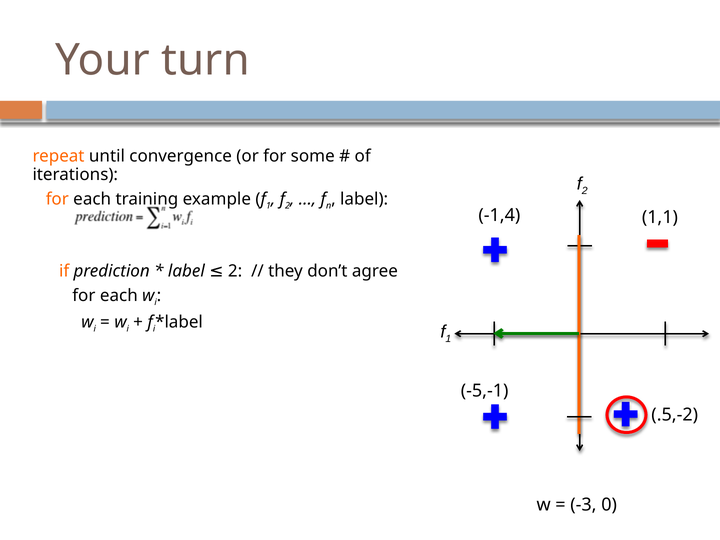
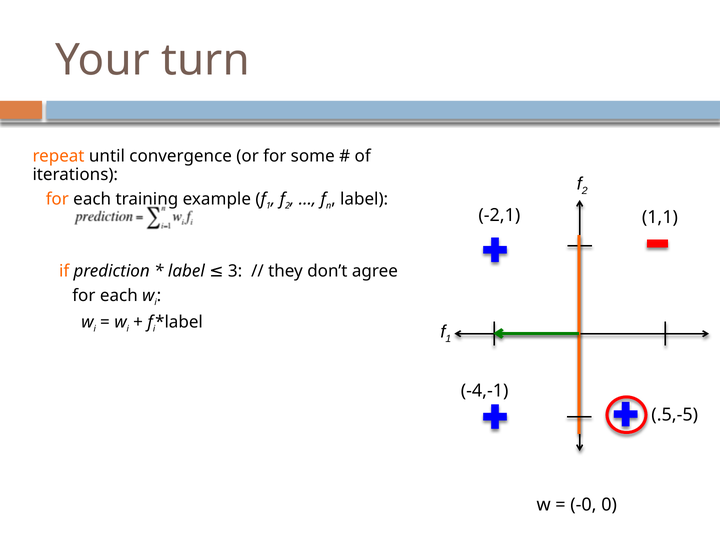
-1,4: -1,4 -> -2,1 (499, 216)
label 2: 2 -> 3 (235, 271)
-5,-1: -5,-1 -> -4,-1 (485, 391)
.5,-2: .5,-2 -> .5,-5 (675, 415)
-3: -3 -> -0 (583, 505)
